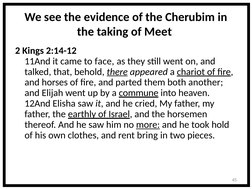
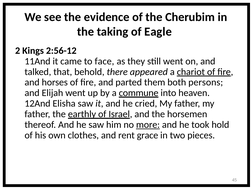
Meet: Meet -> Eagle (158, 32)
2:14-12: 2:14-12 -> 2:56-12 (61, 51)
there underline: present -> none (117, 72)
another: another -> persons (206, 82)
bring: bring -> grace (148, 135)
